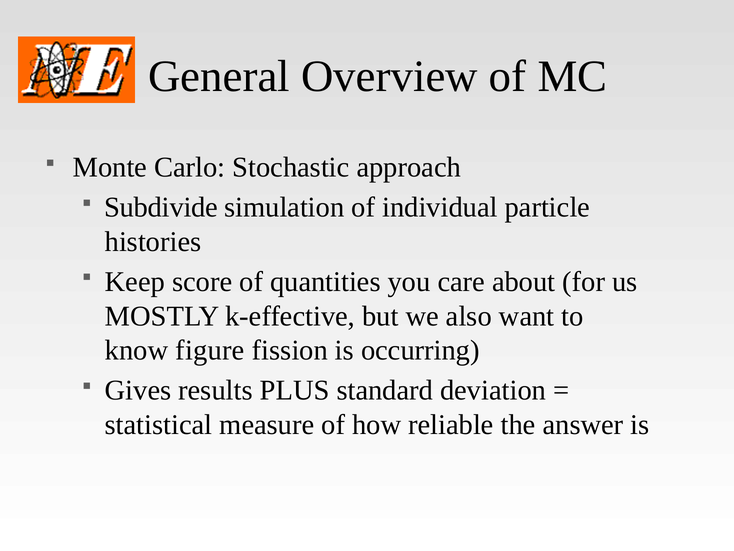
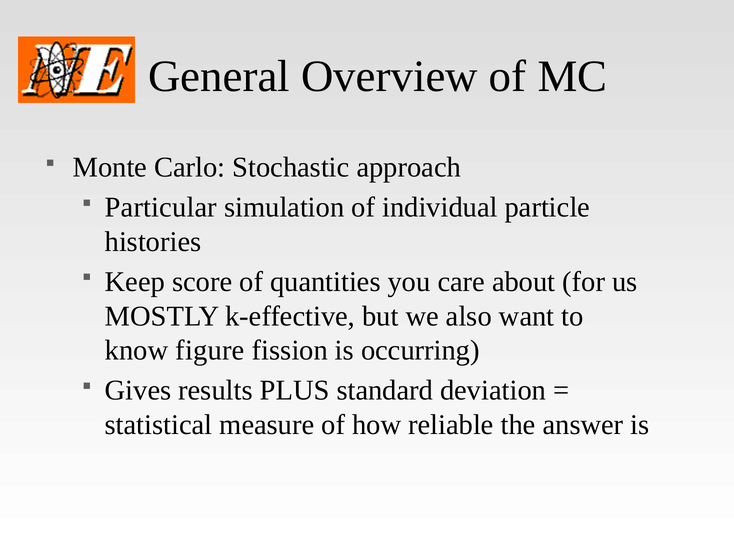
Subdivide: Subdivide -> Particular (161, 207)
